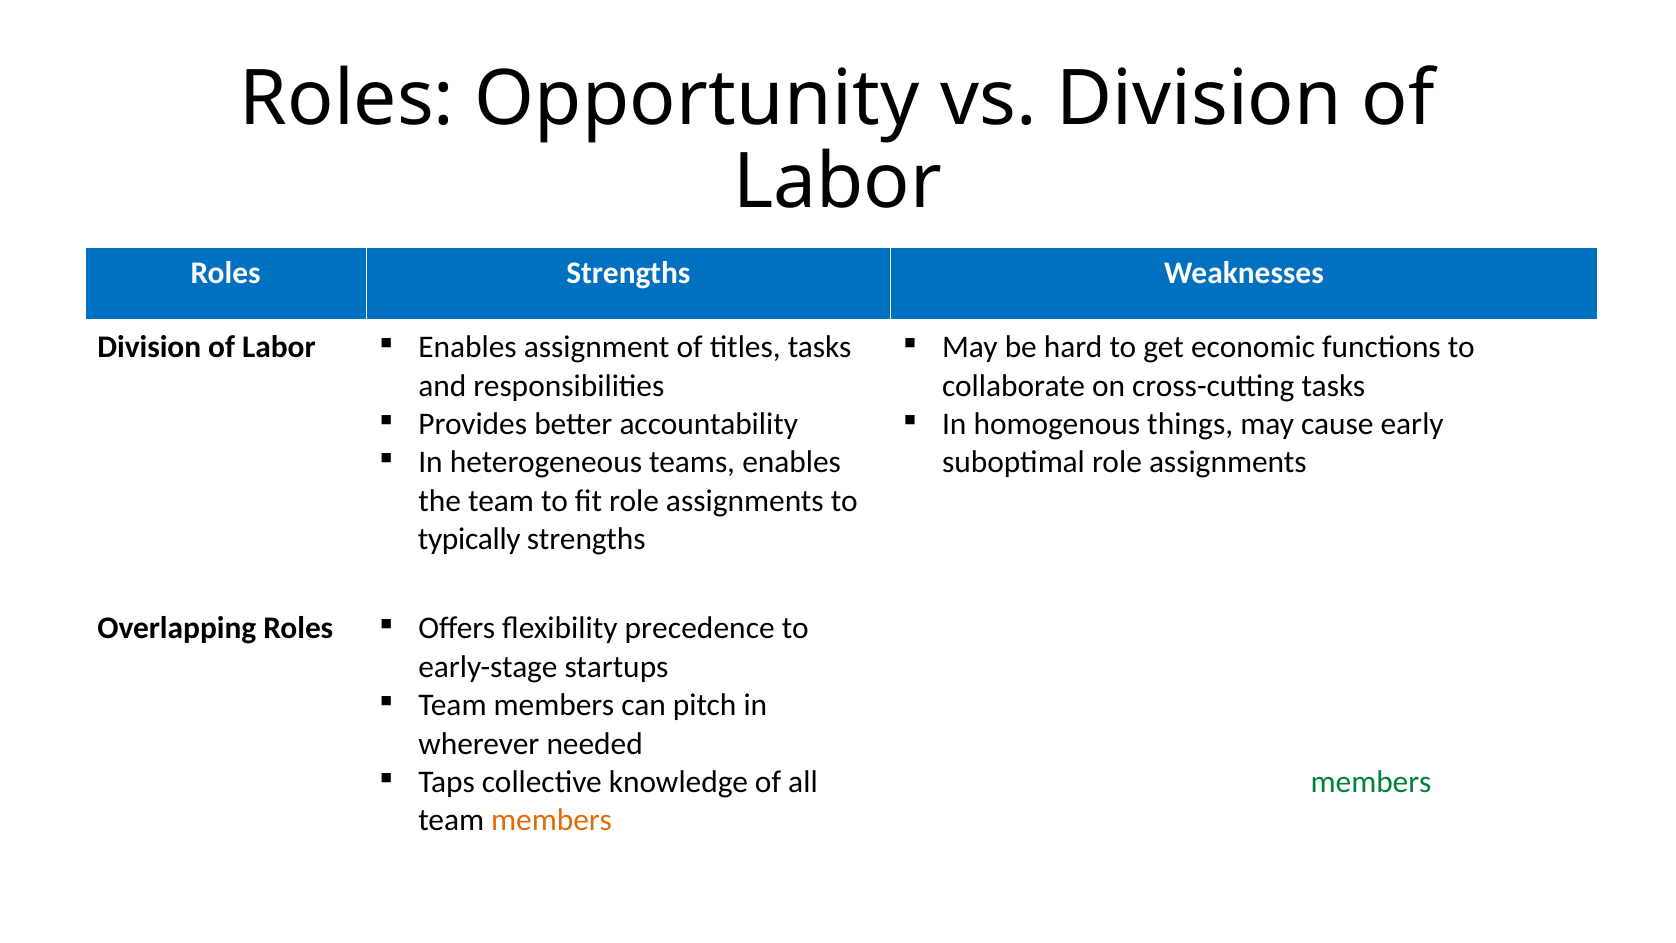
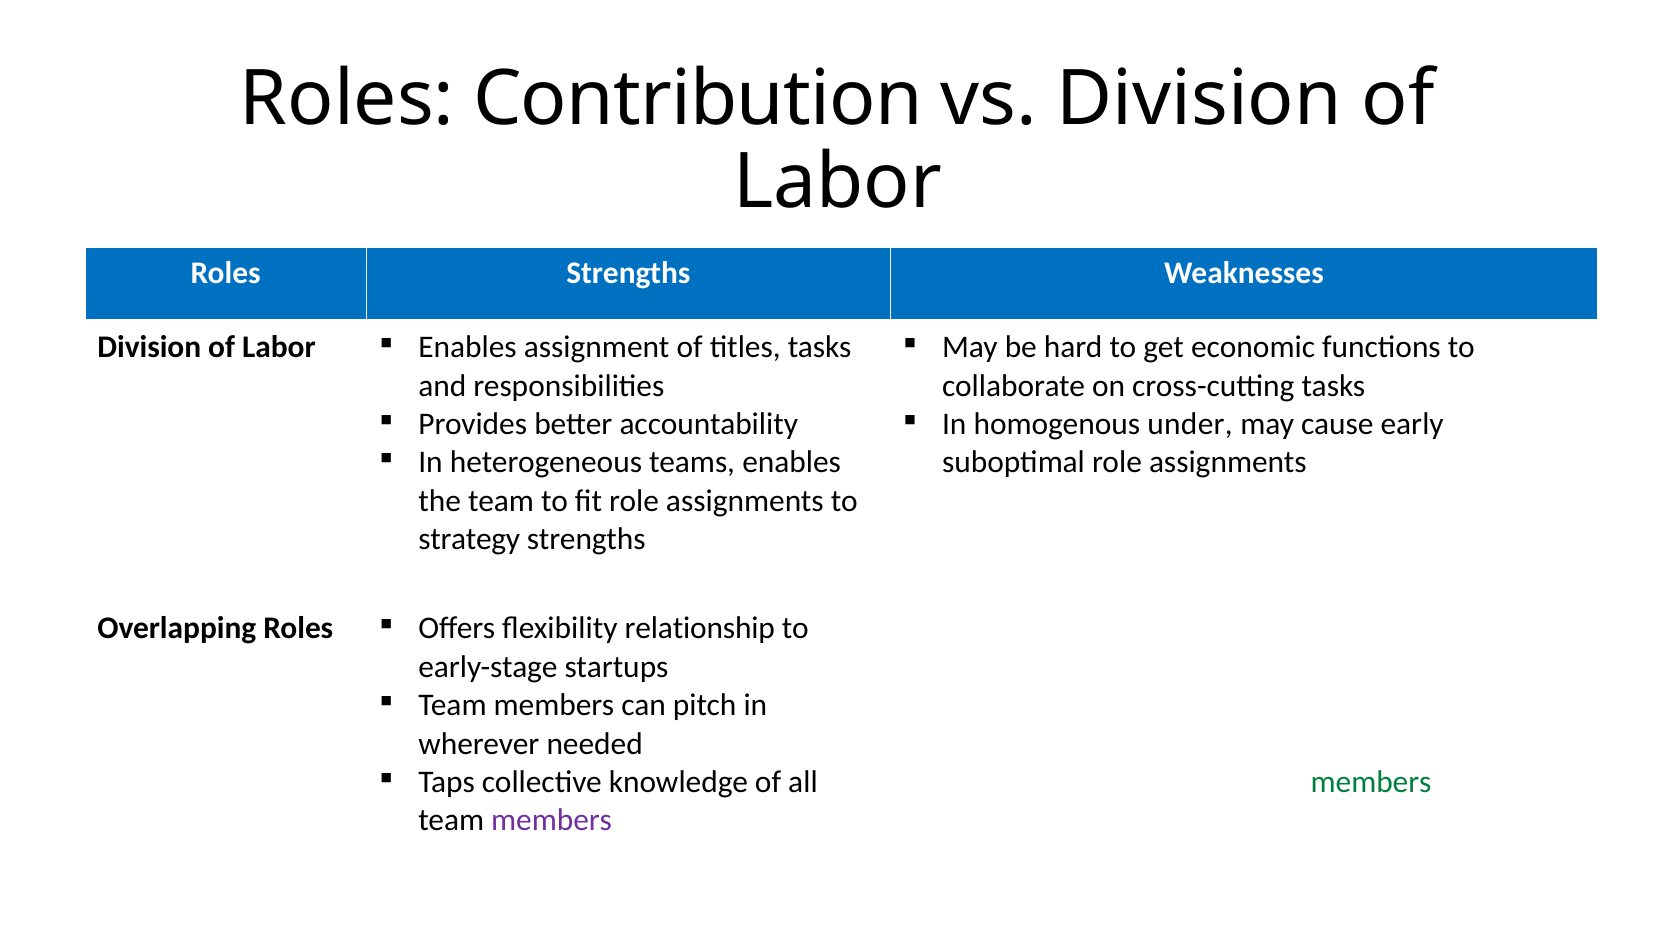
Opportunity: Opportunity -> Contribution (698, 99)
things: things -> under (1190, 424)
typically: typically -> strategy (469, 539)
precedence: precedence -> relationship (700, 628)
members colour: orange -> purple (552, 820)
